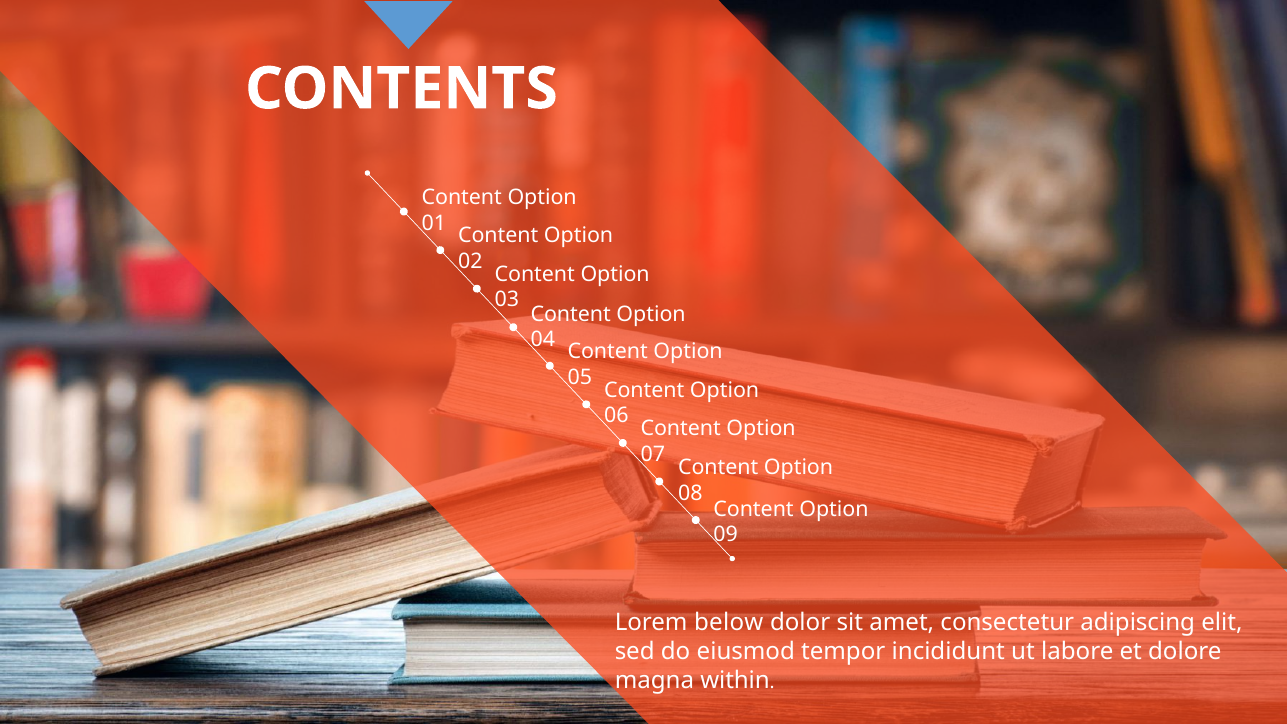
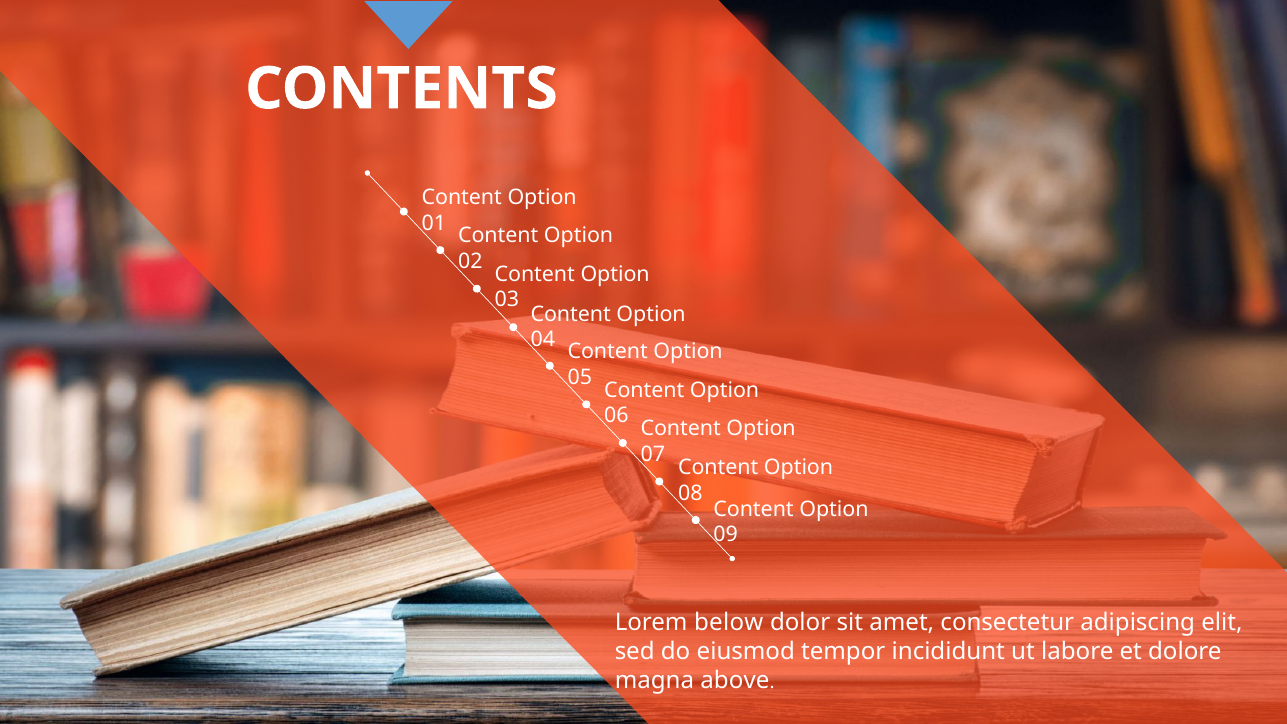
within: within -> above (735, 681)
